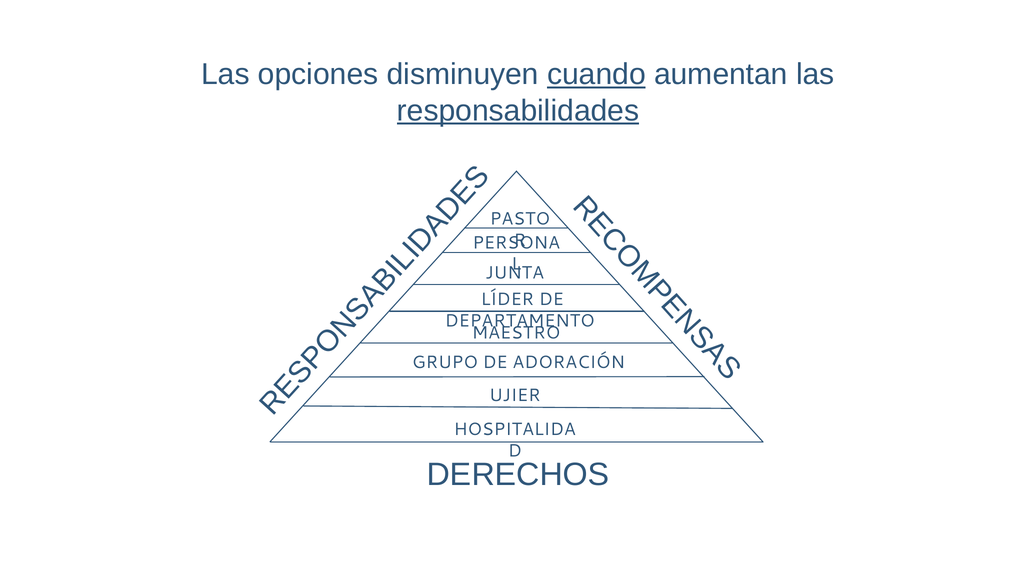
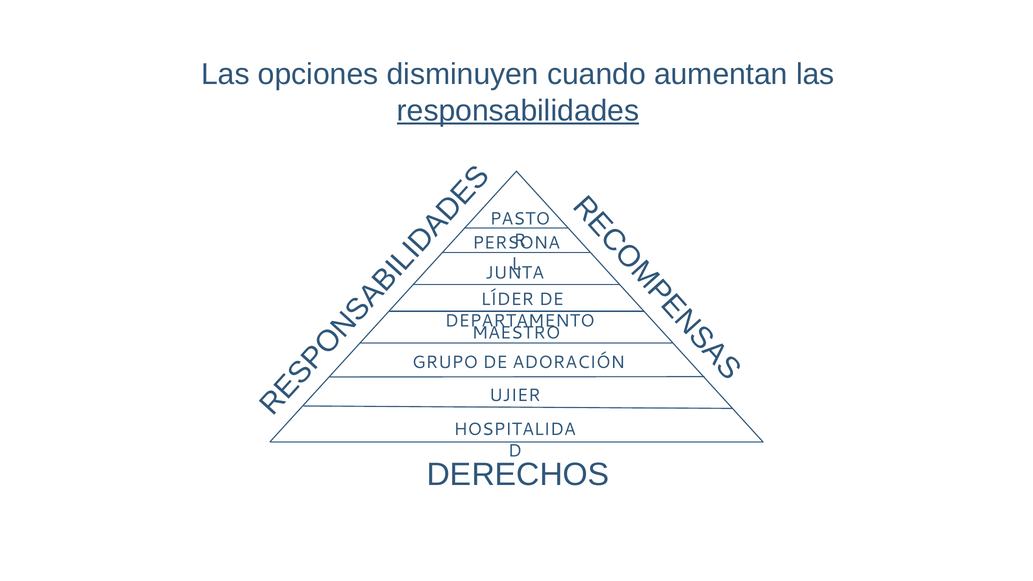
cuando underline: present -> none (596, 74)
